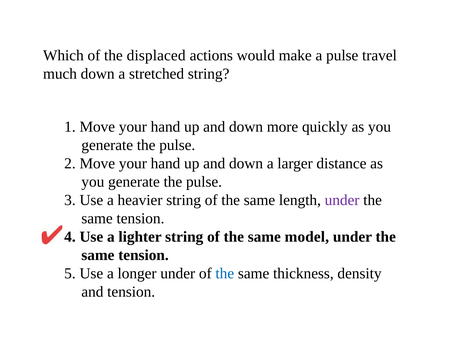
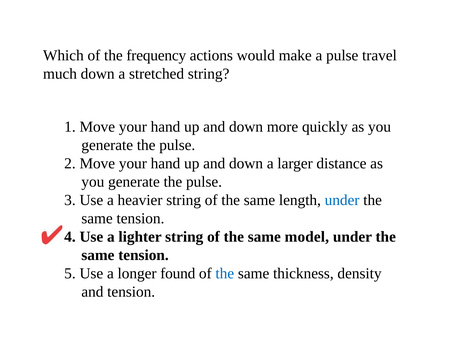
displaced: displaced -> frequency (156, 55)
under colour: purple -> blue (342, 200)
longer under: under -> found (178, 273)
